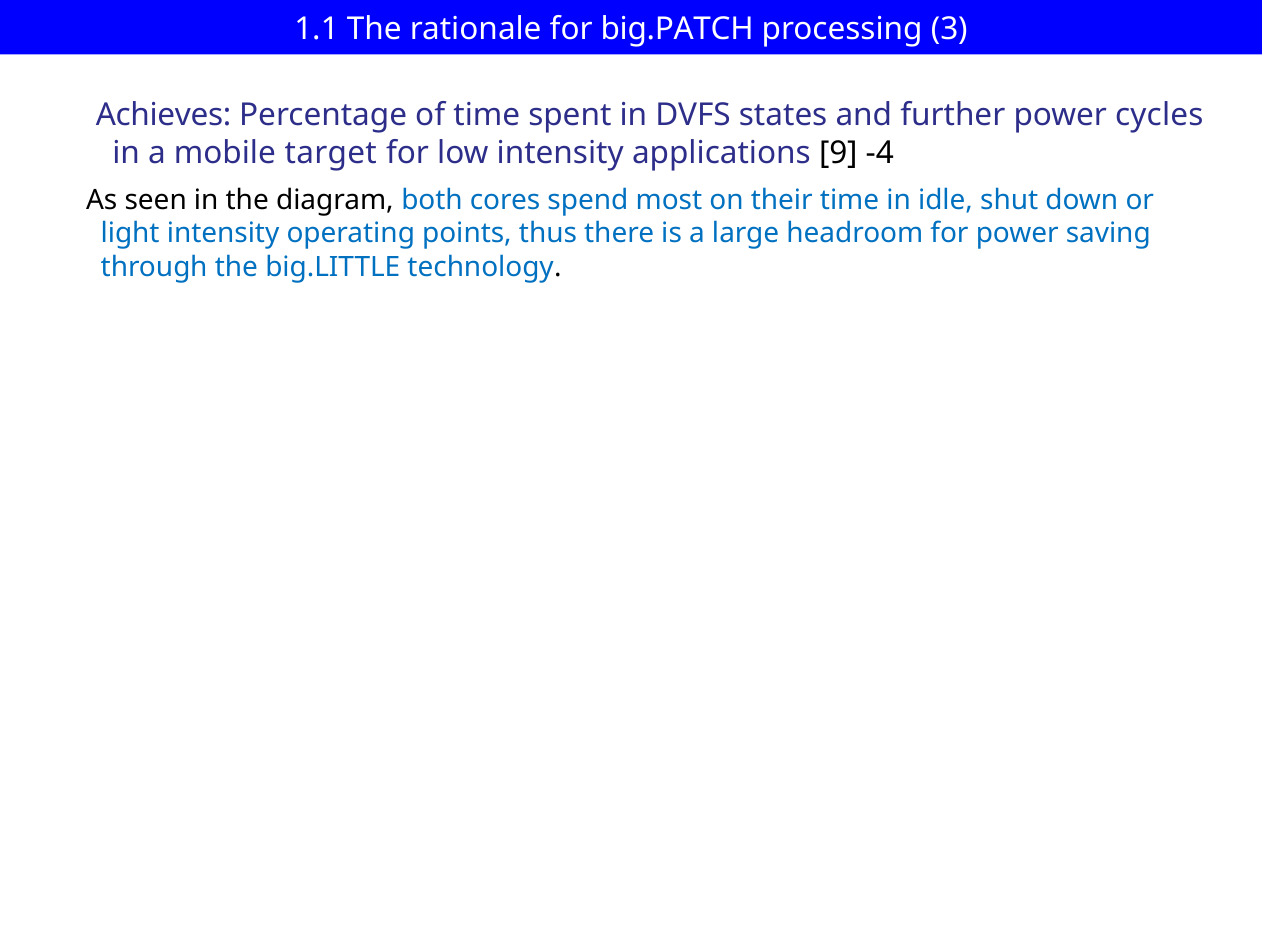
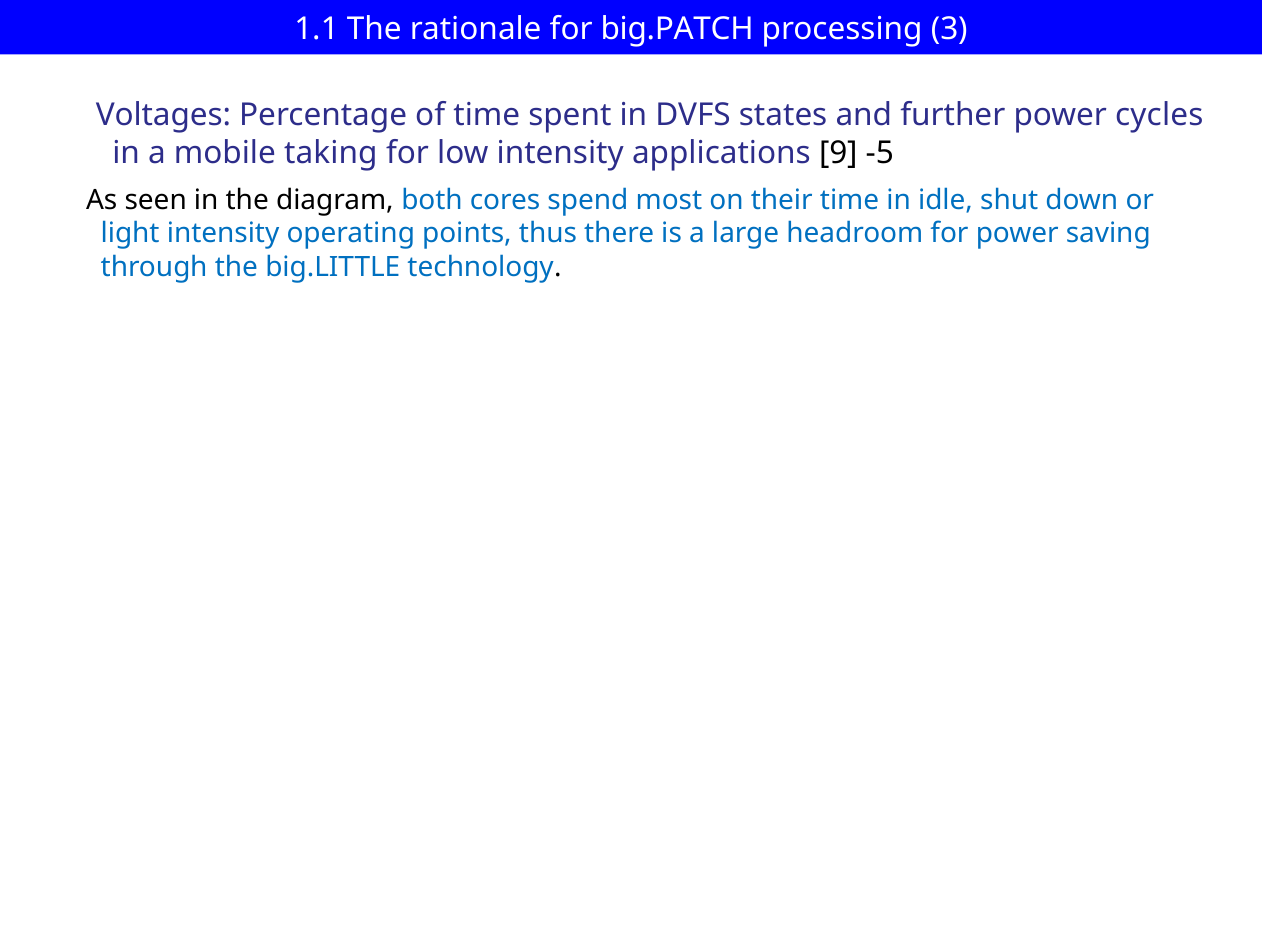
Achieves: Achieves -> Voltages (163, 115)
target: target -> taking (331, 153)
-4: -4 -> -5 (880, 153)
